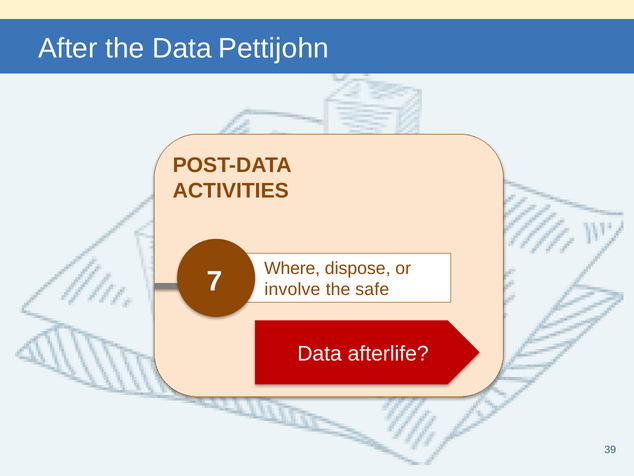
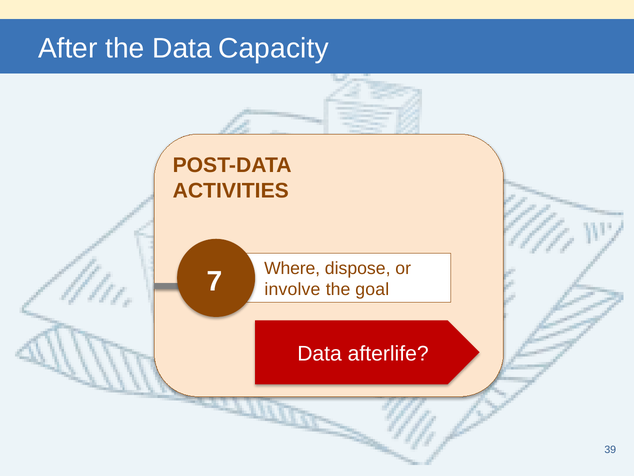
Pettijohn: Pettijohn -> Capacity (274, 48)
safe: safe -> goal (372, 289)
